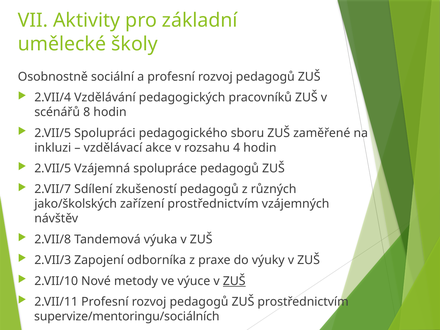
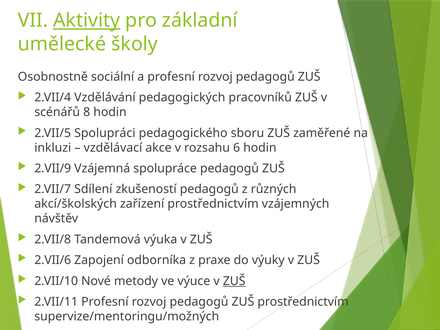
Aktivity underline: none -> present (87, 21)
4: 4 -> 6 (237, 148)
2.VII/5: 2.VII/5 -> 2.VII/9 (53, 168)
jako/školských: jako/školských -> akcí/školských (76, 204)
2.VII/3: 2.VII/3 -> 2.VII/6 (53, 260)
supervize/mentoringu/sociálních: supervize/mentoringu/sociálních -> supervize/mentoringu/možných (127, 316)
